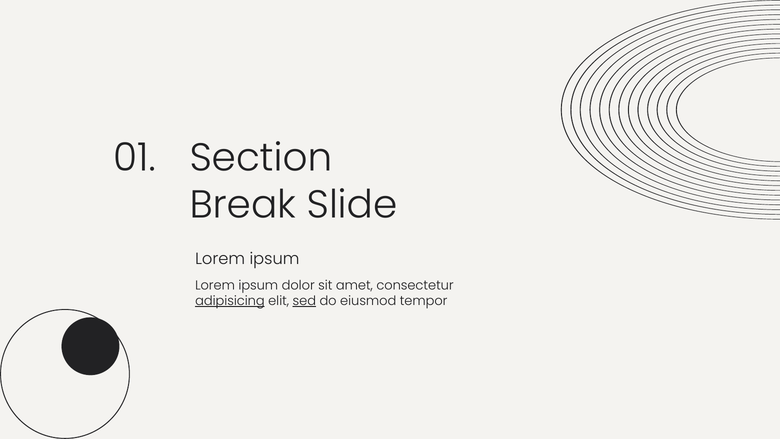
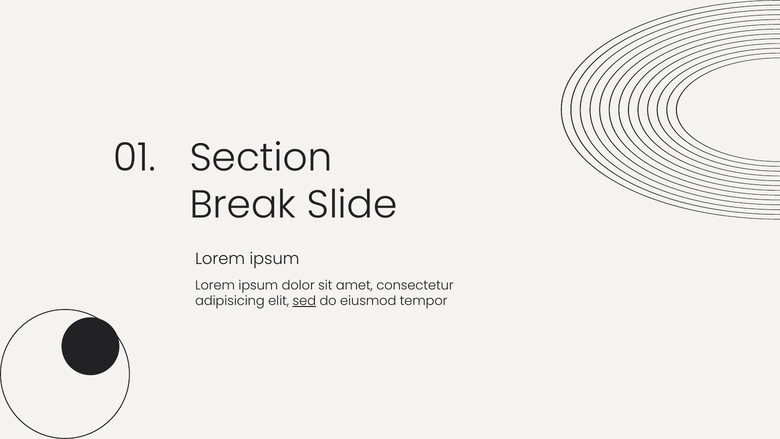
adipisicing underline: present -> none (230, 301)
